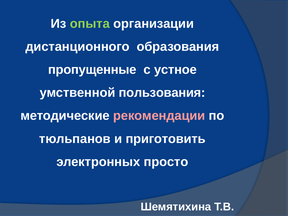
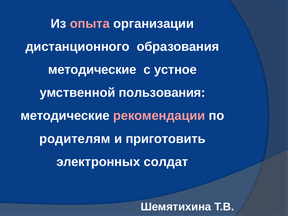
опыта colour: light green -> pink (90, 24)
пропущенные: пропущенные -> методические (92, 70)
тюльпанов: тюльпанов -> родителям (75, 139)
просто: просто -> солдат (166, 162)
